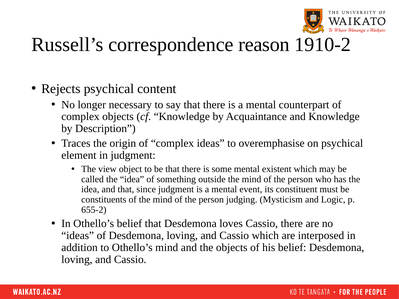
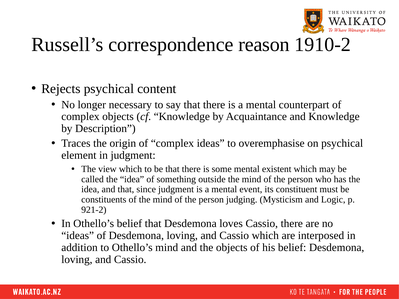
view object: object -> which (130, 169)
655-2: 655-2 -> 921-2 (94, 210)
